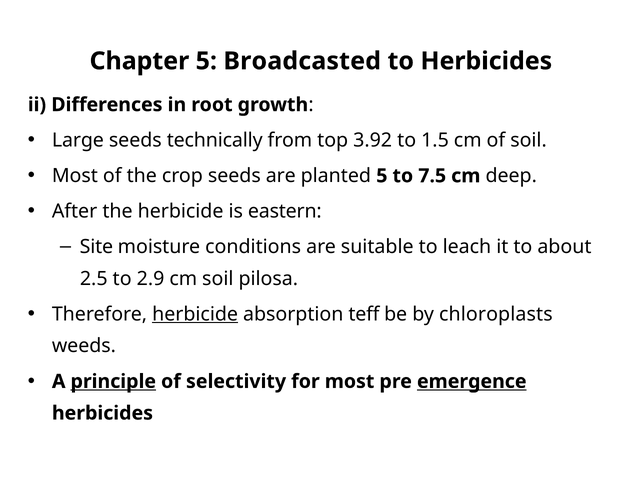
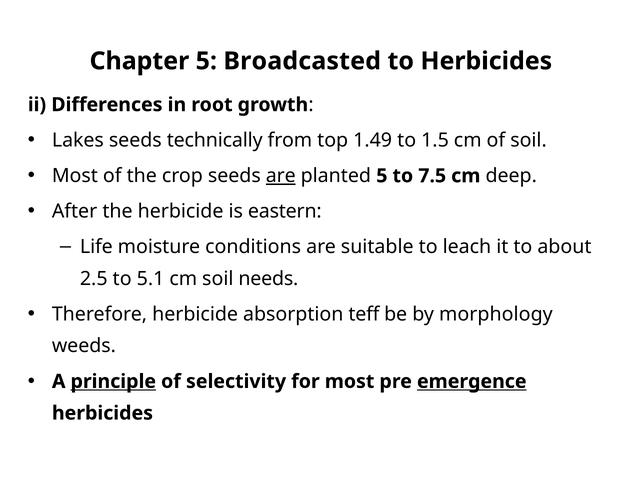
Large: Large -> Lakes (78, 140)
3.92: 3.92 -> 1.49 (373, 140)
are underline: none -> present (281, 176)
Site: Site -> Life (96, 247)
2.9: 2.9 -> 5.1 (151, 279)
pilosa: pilosa -> needs (268, 279)
herbicide underline: present -> none (195, 315)
chloroplasts: chloroplasts -> morphology (496, 315)
